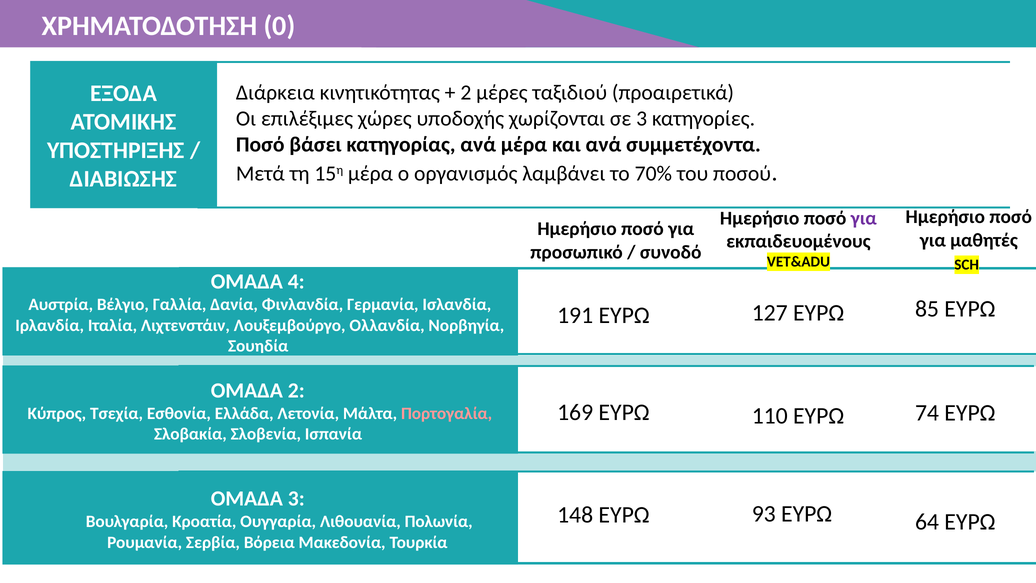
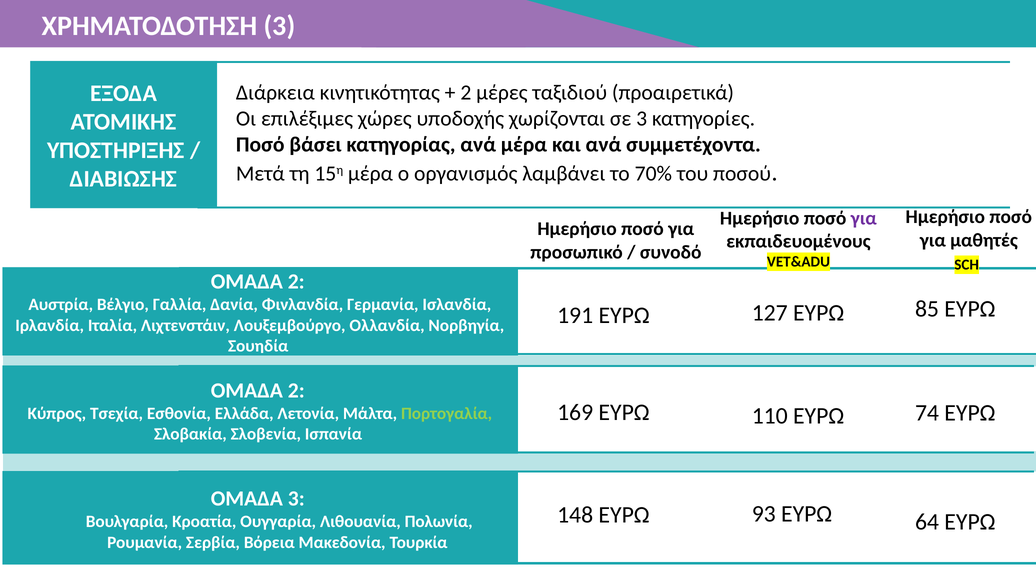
ΧΡΗΜΑΤΟΔΟΤΗΣΗ 0: 0 -> 3 (279, 26)
4: 4 -> 2 (296, 282)
Πορτογαλία colour: pink -> light green (447, 413)
